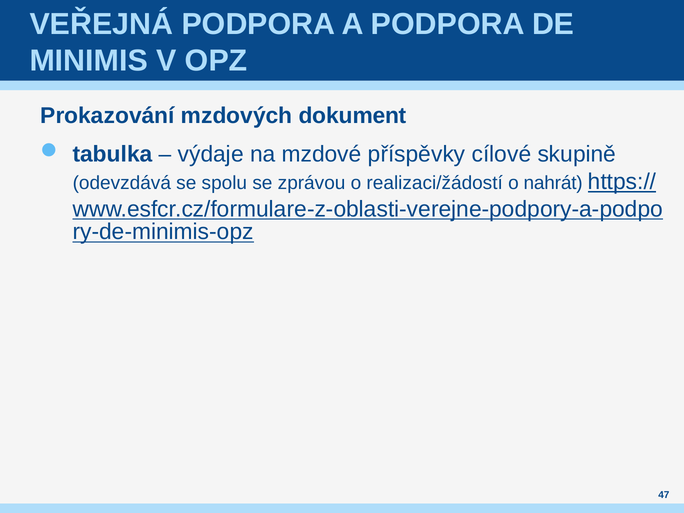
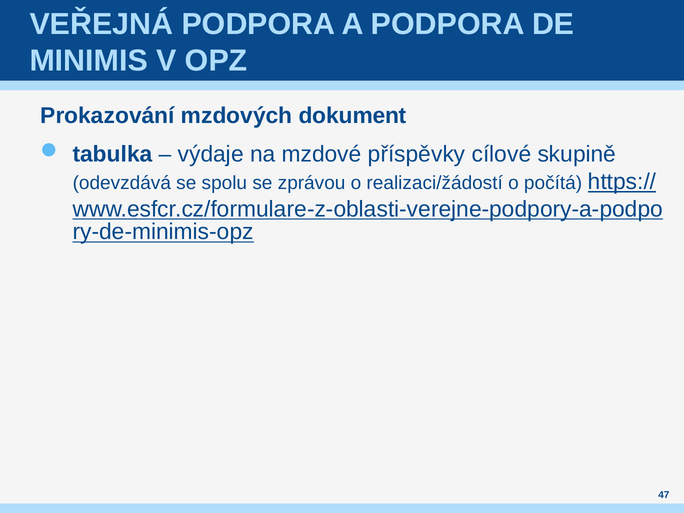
nahrát: nahrát -> počítá (553, 183)
